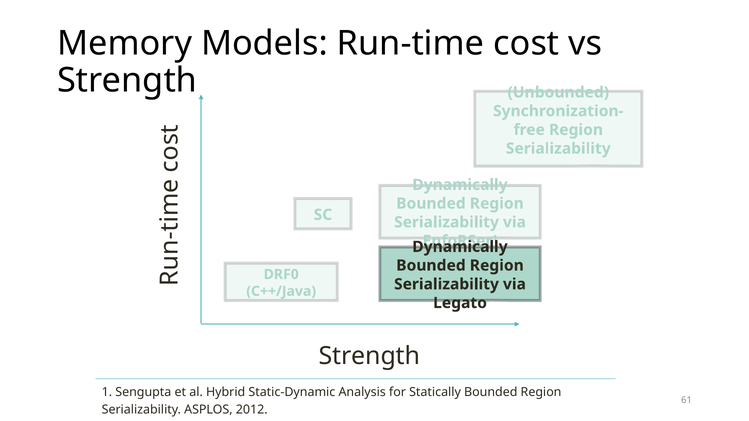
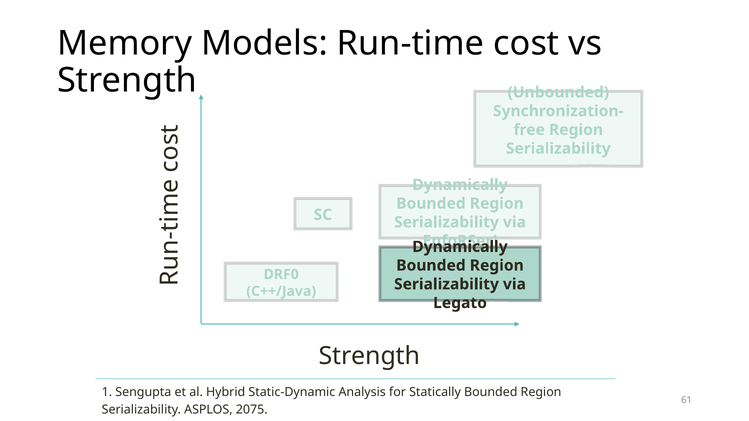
2012: 2012 -> 2075 (252, 410)
